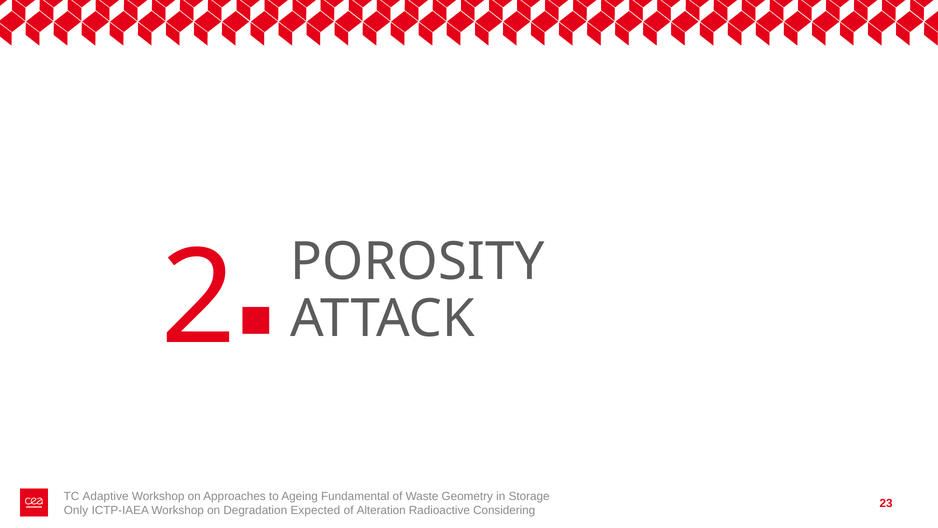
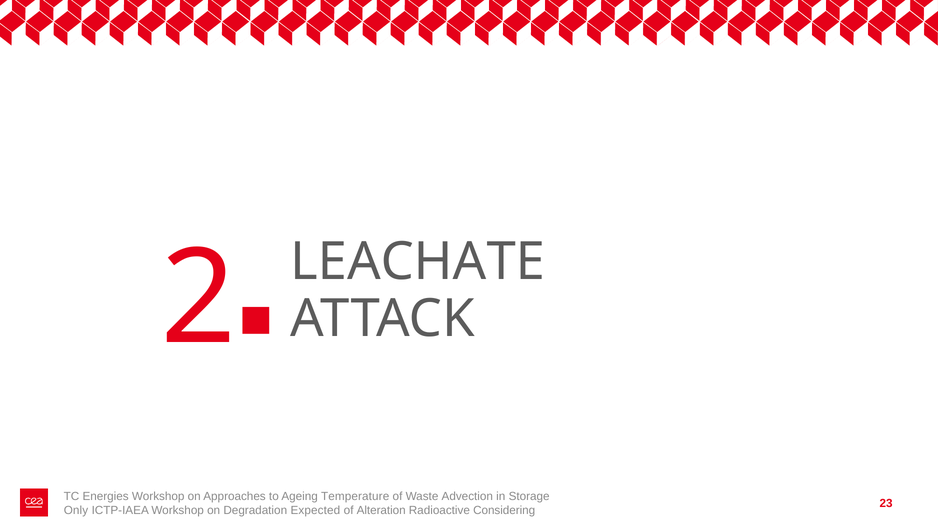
POROSITY: POROSITY -> LEACHATE (418, 262)
Adaptive: Adaptive -> Energies (106, 496)
Fundamental: Fundamental -> Temperature (355, 496)
Geometry: Geometry -> Advection (467, 496)
